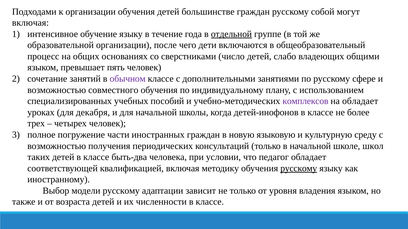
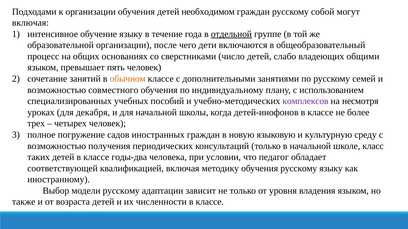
большинстве: большинстве -> необходимом (208, 12)
обычном colour: purple -> orange (128, 79)
сфере: сфере -> семей (364, 79)
на обладает: обладает -> несмотря (360, 101)
части: части -> садов (118, 135)
школ: школ -> класс (373, 146)
быть-два: быть-два -> годы-два (129, 157)
русскому underline: present -> none (299, 169)
